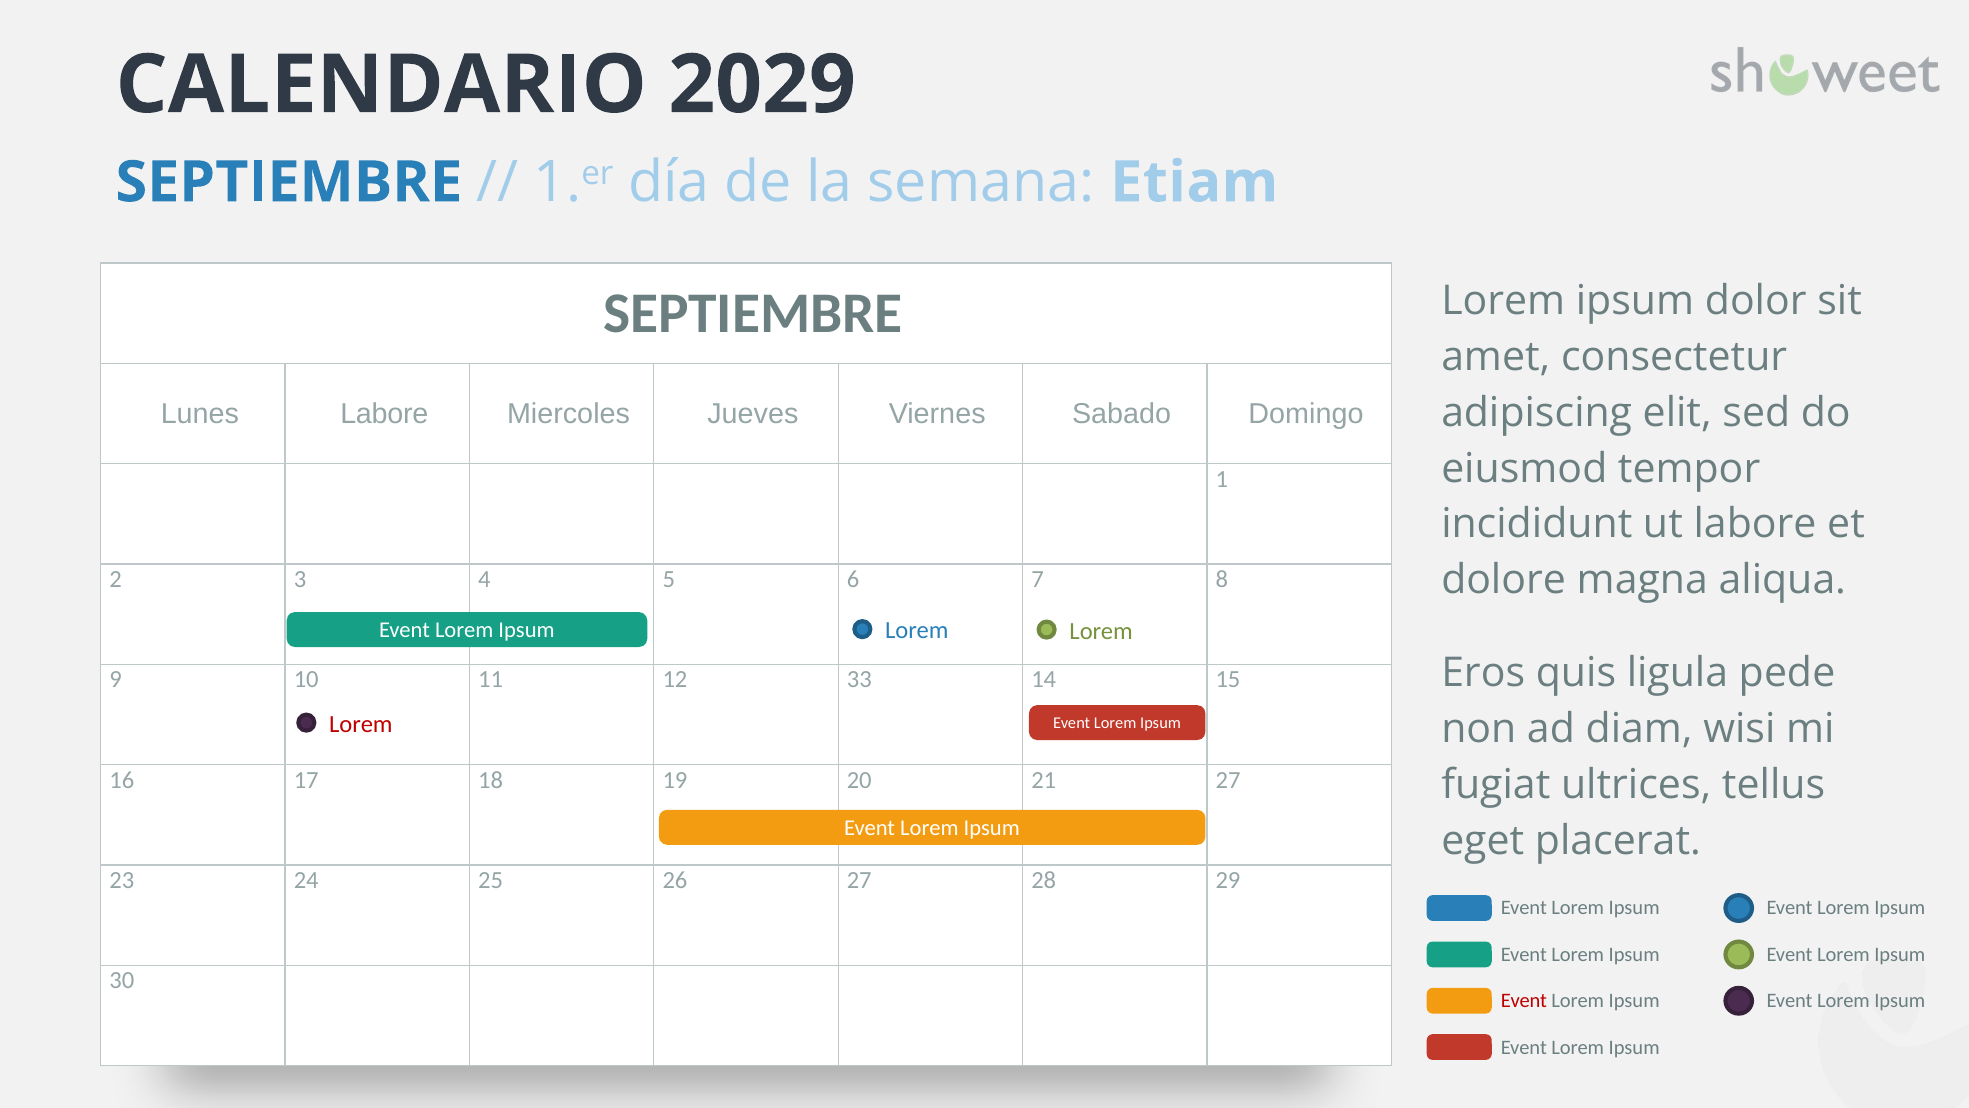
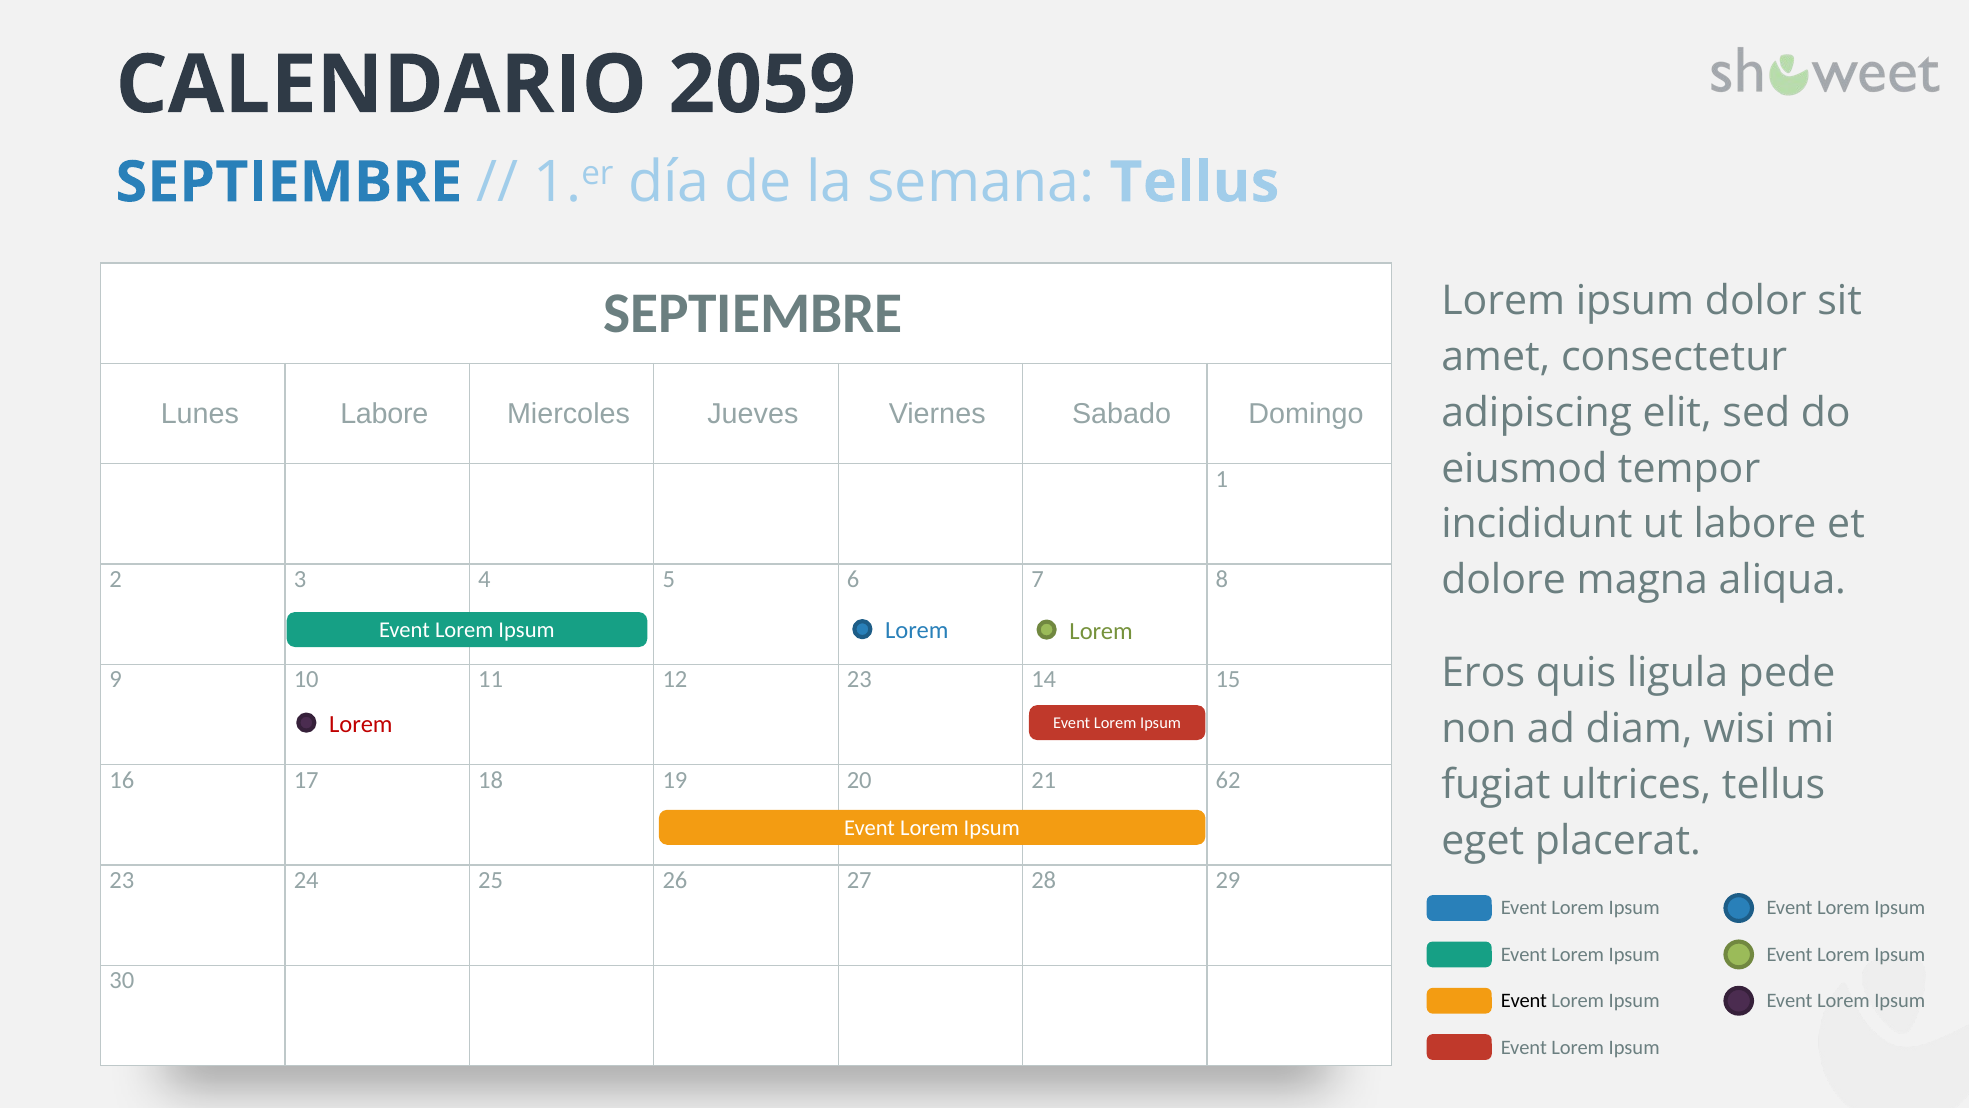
2029: 2029 -> 2059 (762, 85)
semana Etiam: Etiam -> Tellus (1194, 182)
12 33: 33 -> 23 (859, 679)
21 27: 27 -> 62 (1228, 780)
Event colour: red -> black (1524, 1000)
